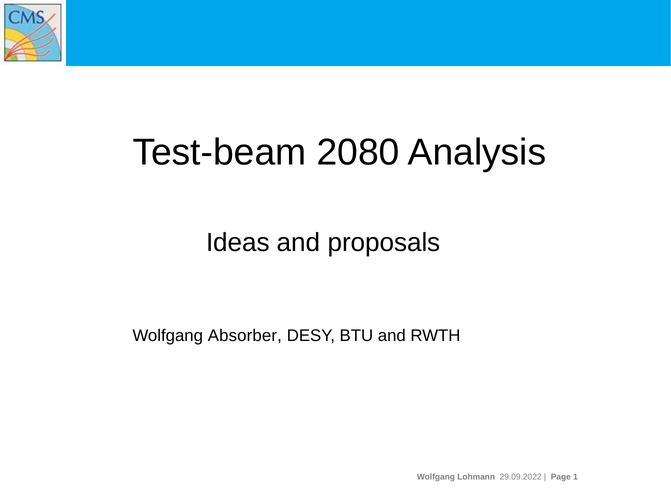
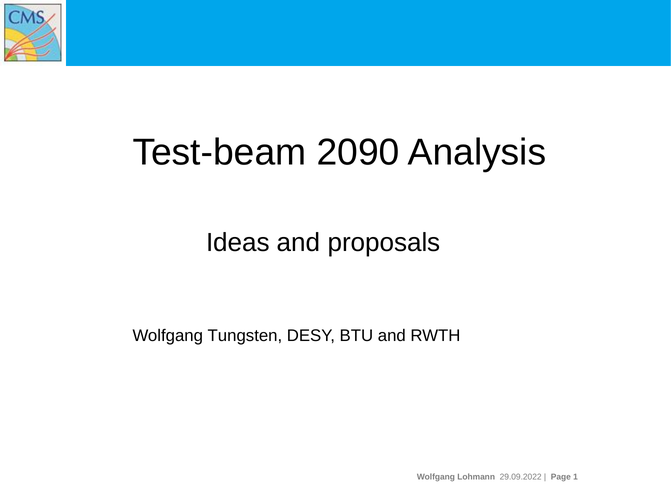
2080: 2080 -> 2090 (358, 152)
Absorber: Absorber -> Tungsten (245, 335)
